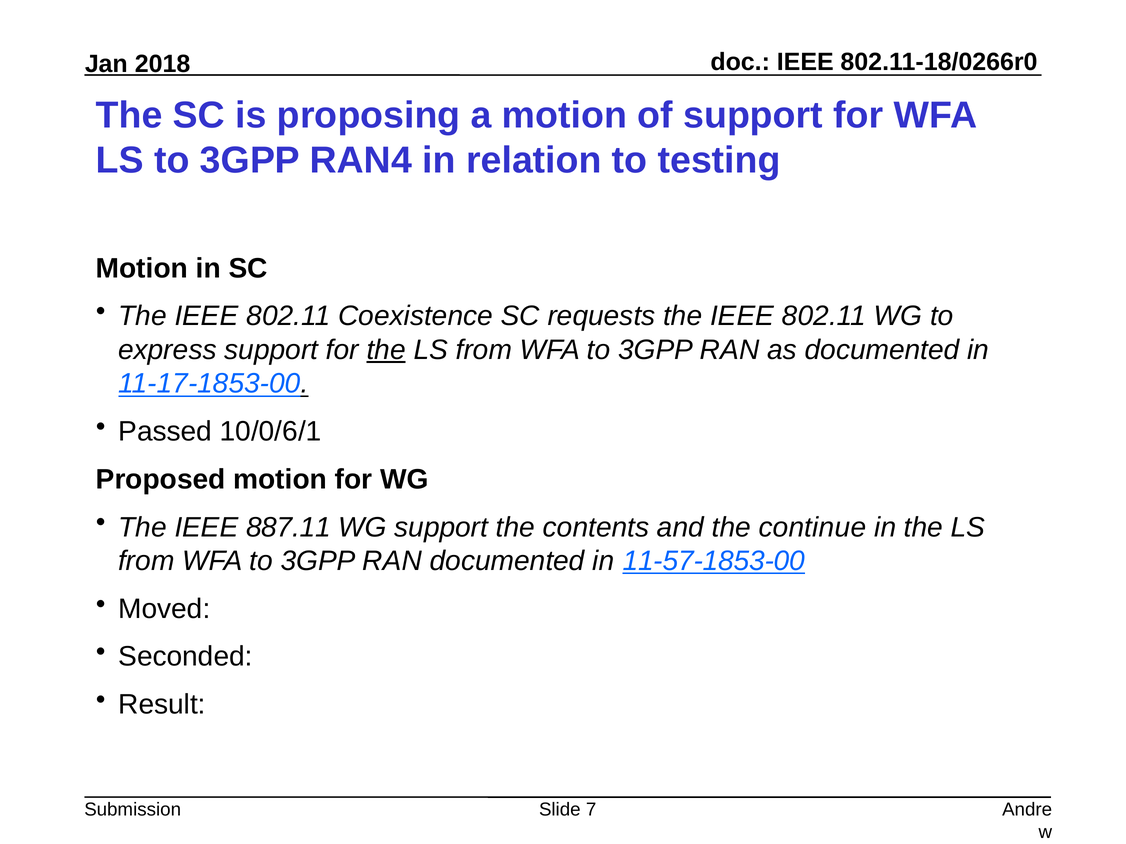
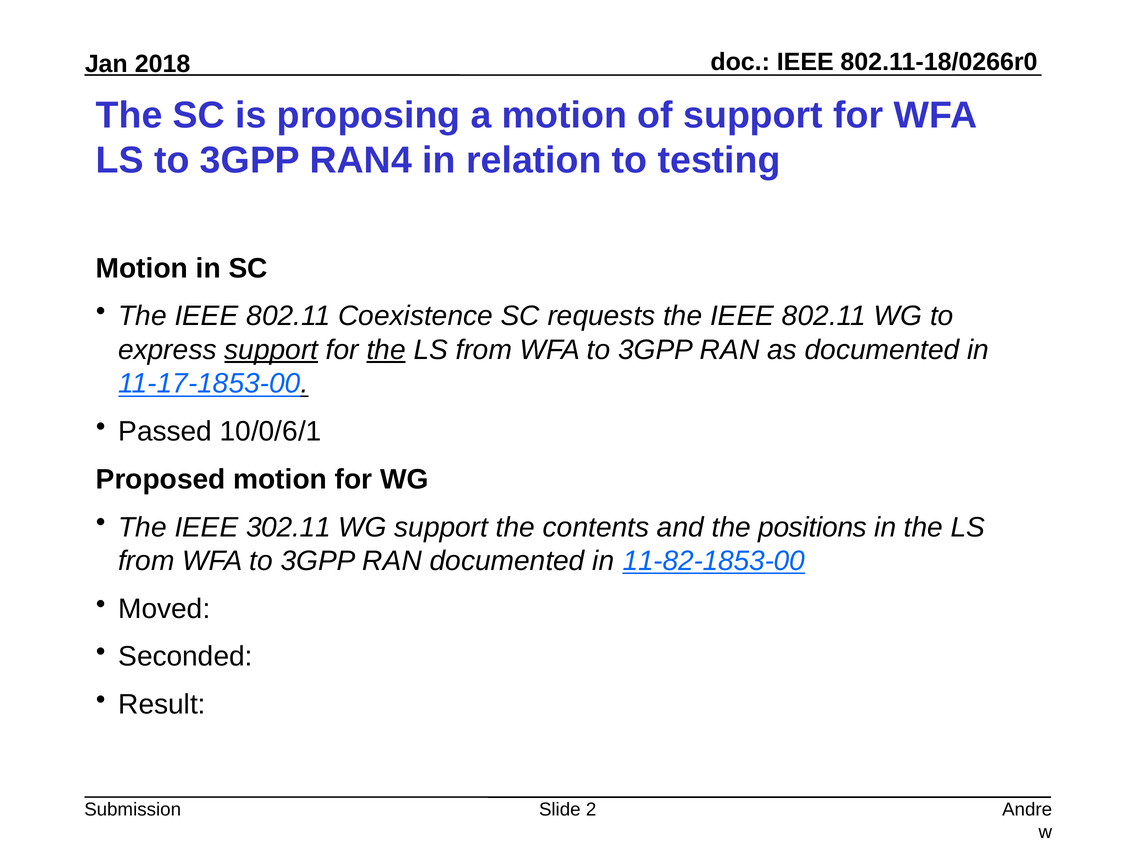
support underline: none -> present (271, 350)
887.11: 887.11 -> 302.11 (288, 528)
continue: continue -> positions (813, 528)
11-57-1853-00: 11-57-1853-00 -> 11-82-1853-00 (714, 561)
7: 7 -> 2 (591, 810)
